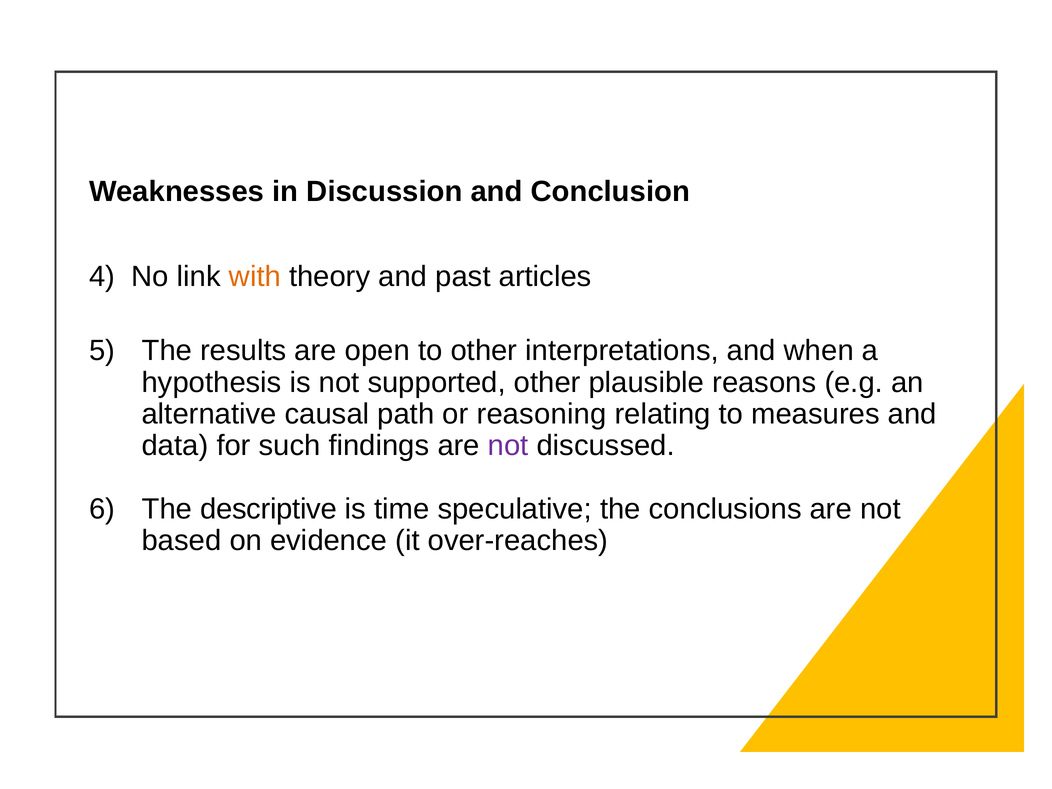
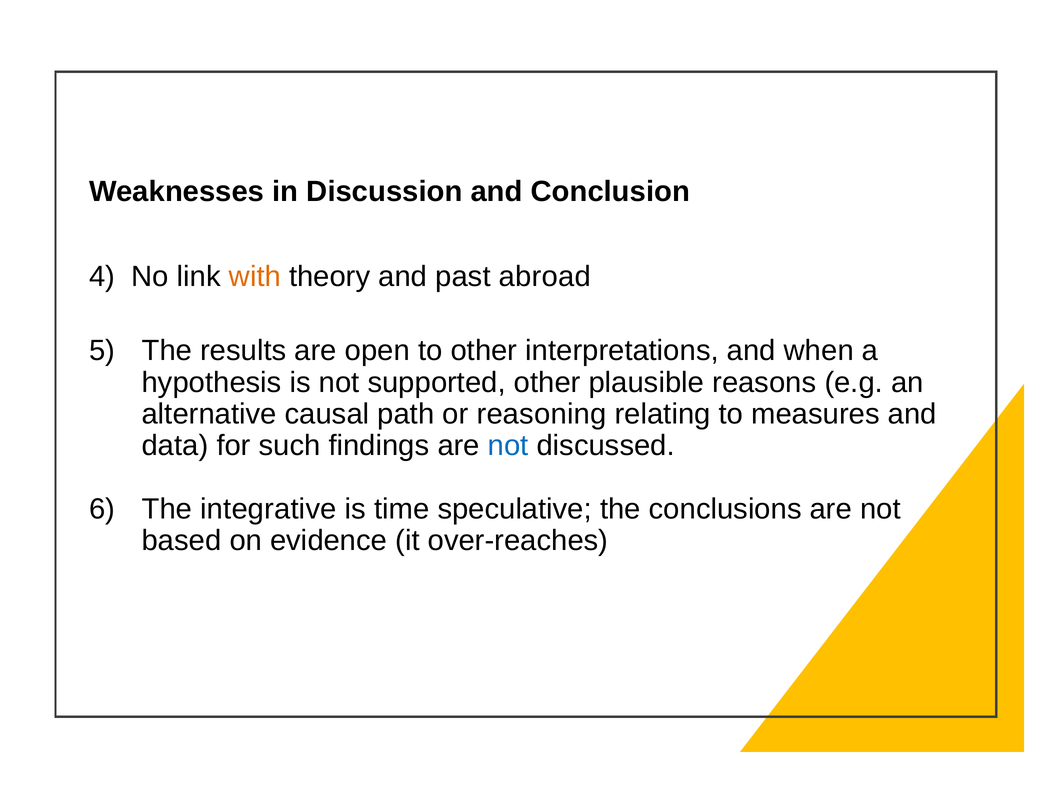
articles: articles -> abroad (545, 277)
not colour: purple -> blue (508, 446)
descriptive: descriptive -> integrative (268, 509)
